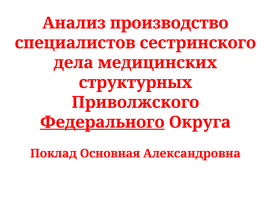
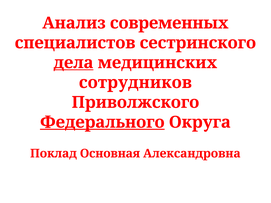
производство: производство -> современных (169, 23)
дела underline: none -> present (74, 63)
структурных: структурных -> сотрудников (135, 83)
